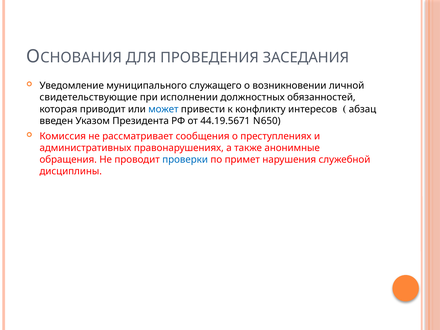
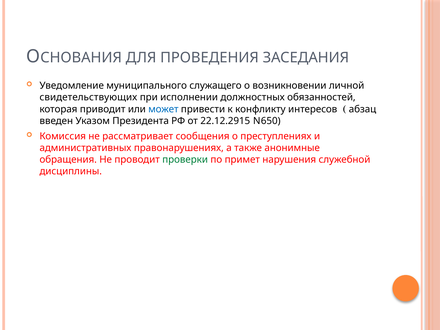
свидетельствующие: свидетельствующие -> свидетельствующих (88, 97)
44.19.5671: 44.19.5671 -> 22.12.2915 (225, 121)
проверки colour: blue -> green (185, 160)
